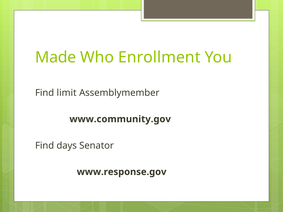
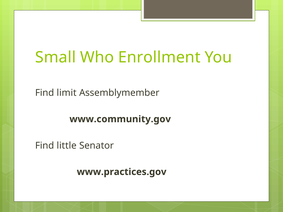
Made: Made -> Small (56, 57)
days: days -> little (67, 146)
www.response.gov: www.response.gov -> www.practices.gov (122, 172)
